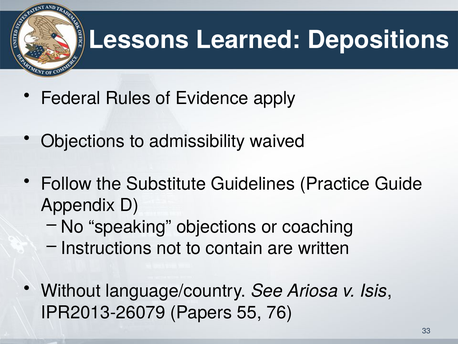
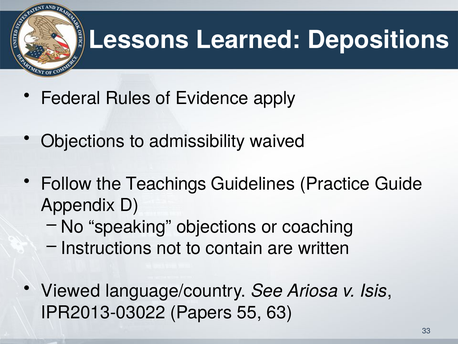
Substitute: Substitute -> Teachings (166, 184)
Without: Without -> Viewed (71, 291)
IPR2013-26079: IPR2013-26079 -> IPR2013-03022 (103, 312)
76: 76 -> 63 (279, 312)
